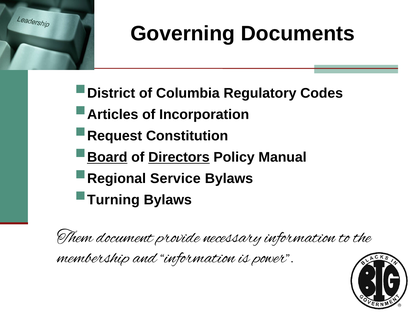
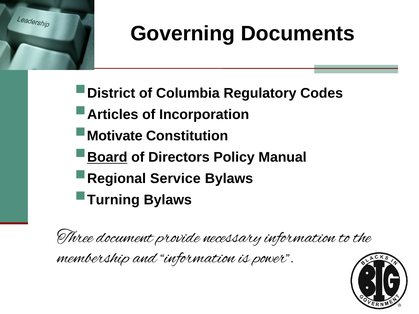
Request: Request -> Motivate (115, 136)
Directors underline: present -> none (179, 157)
Them: Them -> Three (75, 236)
